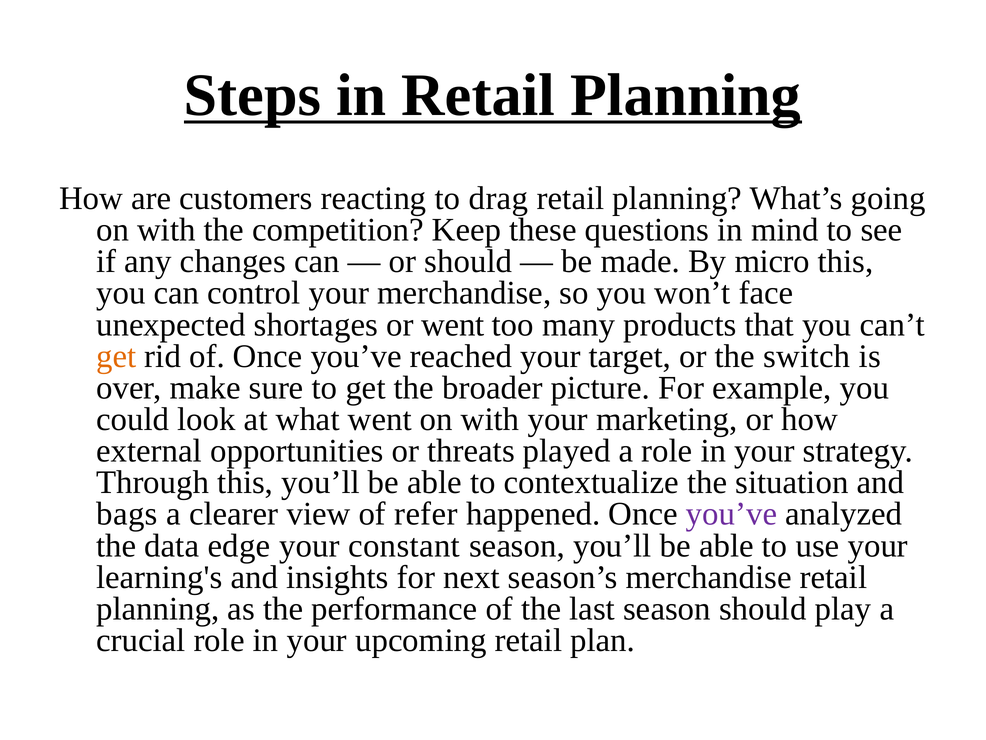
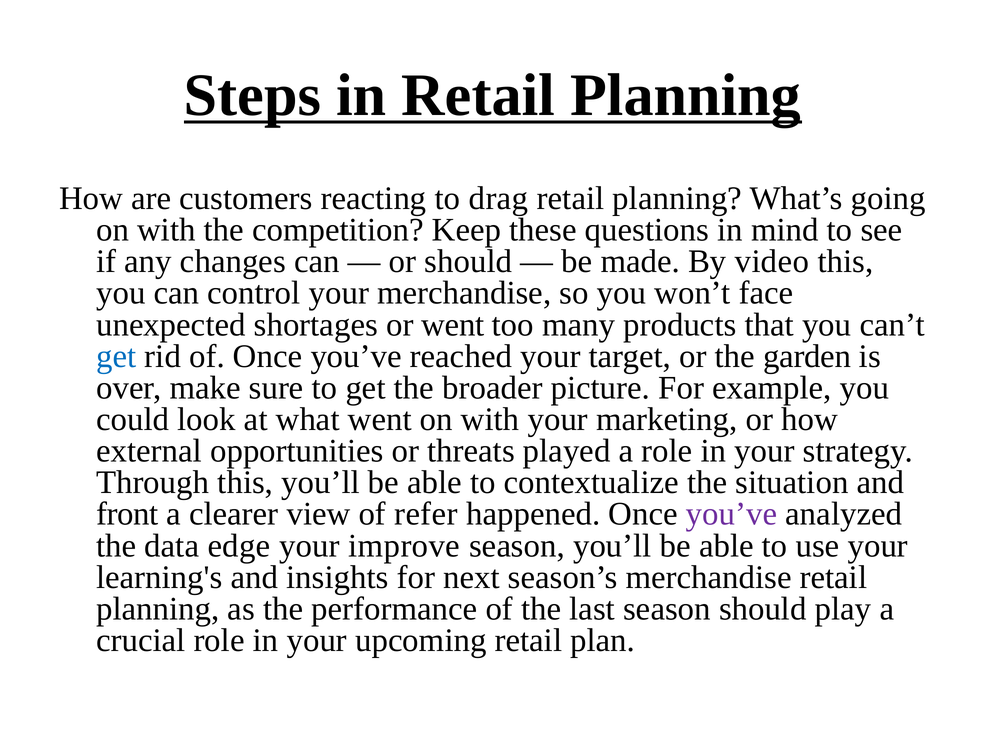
micro: micro -> video (772, 261)
get colour: orange -> blue (116, 356)
switch: switch -> garden (807, 356)
bags: bags -> front (127, 514)
constant: constant -> improve (404, 545)
